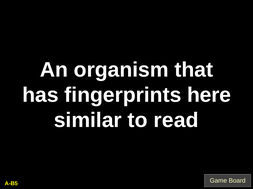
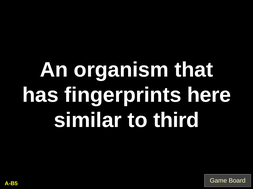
read: read -> third (176, 121)
